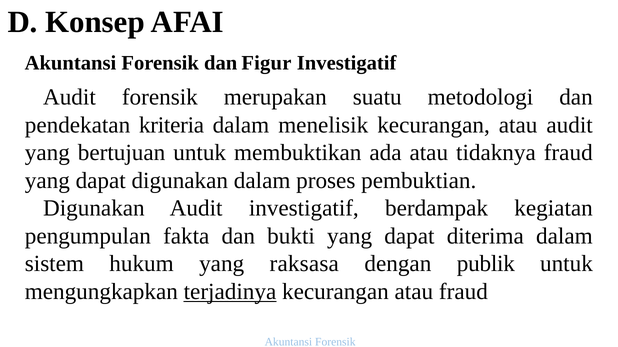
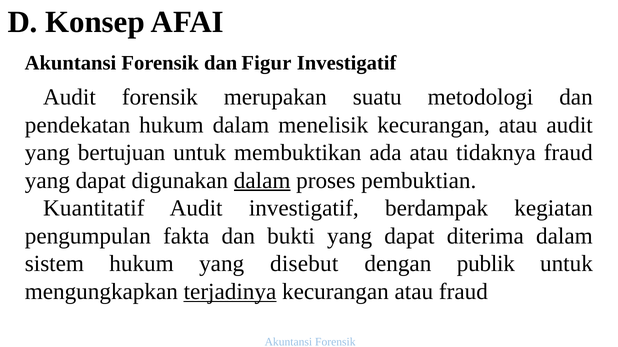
pendekatan kriteria: kriteria -> hukum (171, 125)
dalam underline: none -> present (262, 181)
Digunakan: Digunakan -> Kuantitatif (94, 209)
raksasa: raksasa -> disebut (304, 264)
